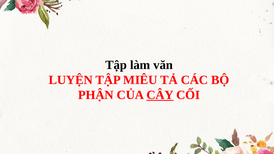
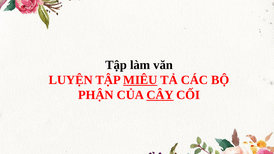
MIÊU underline: none -> present (140, 80)
